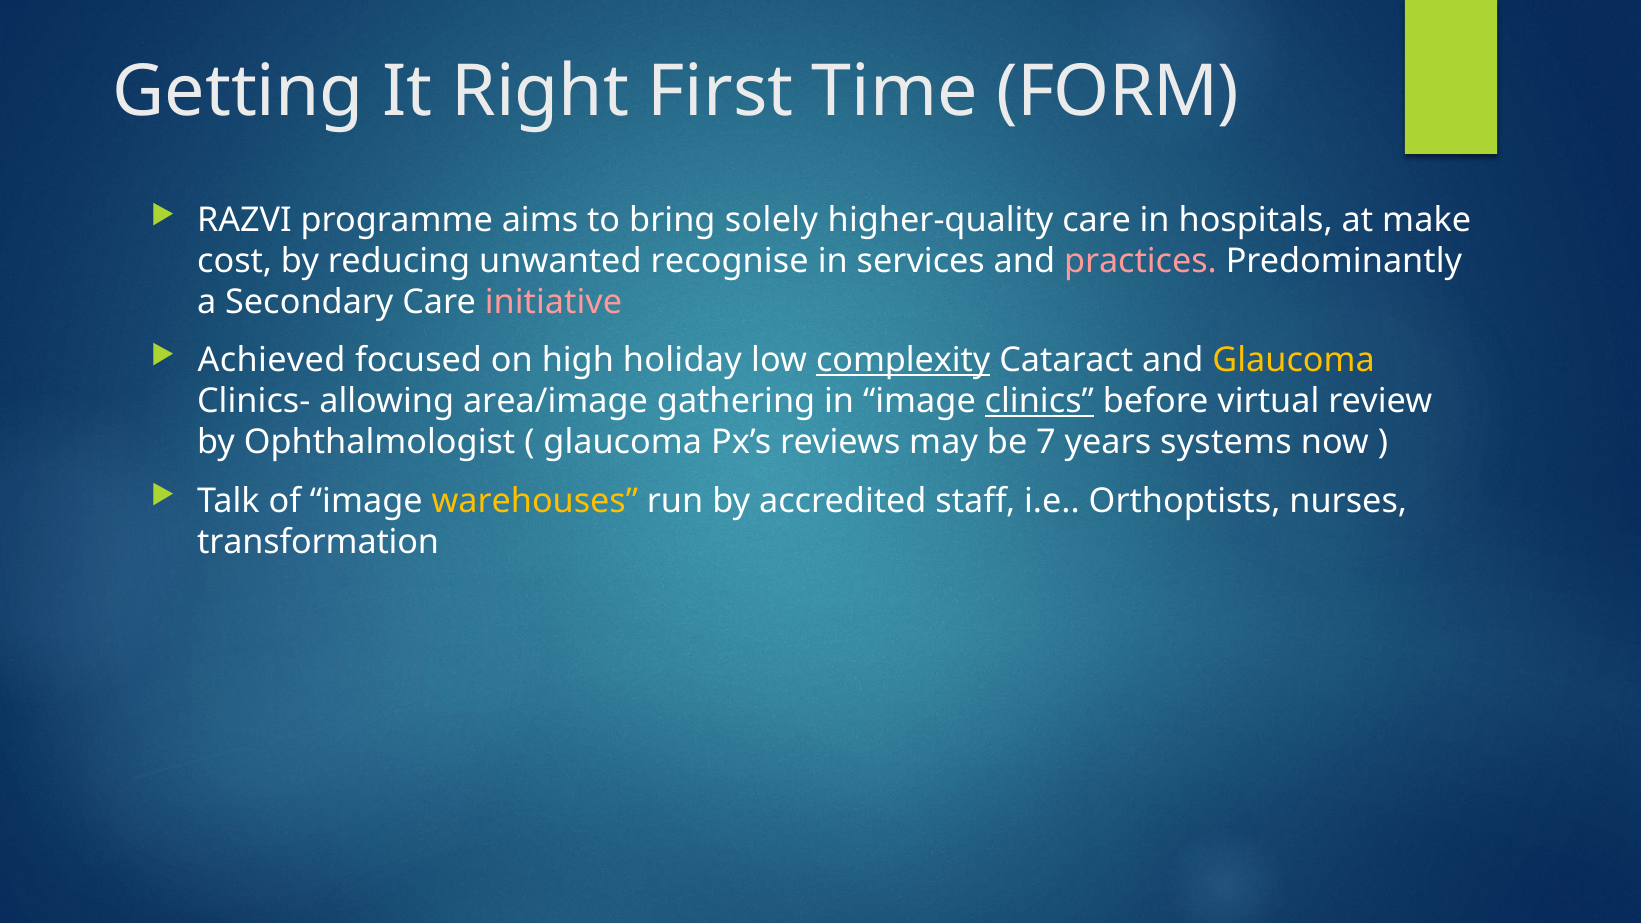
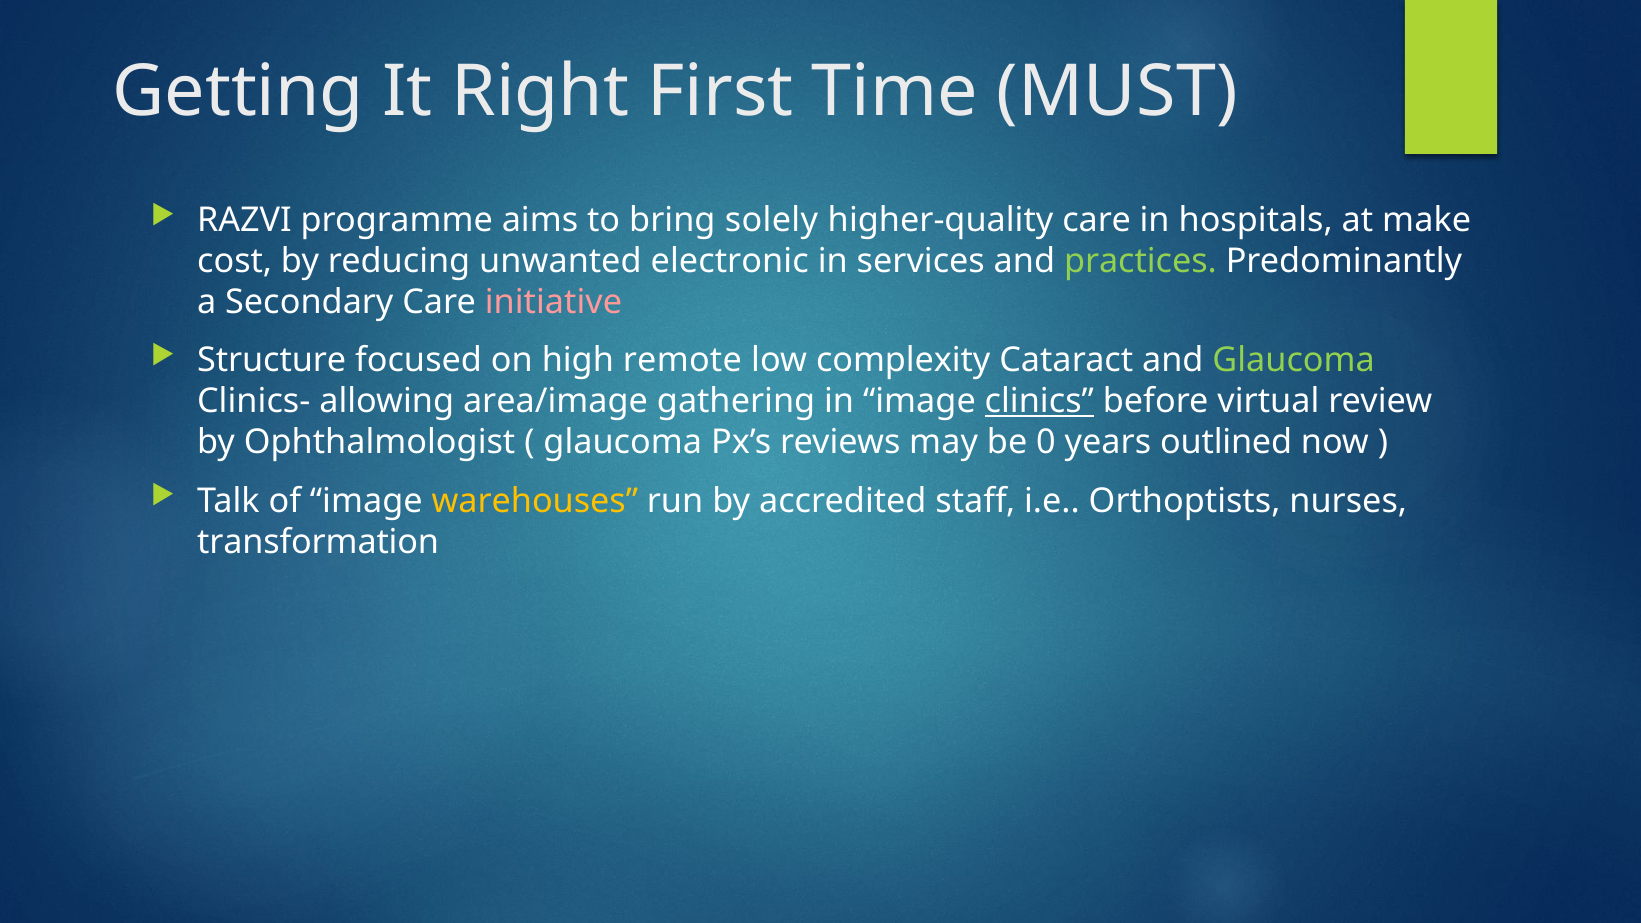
FORM: FORM -> MUST (1117, 92)
recognise: recognise -> electronic (730, 261)
practices colour: pink -> light green (1140, 261)
Achieved: Achieved -> Structure (272, 360)
holiday: holiday -> remote (682, 360)
complexity underline: present -> none (903, 360)
Glaucoma colour: yellow -> light green (1294, 360)
7: 7 -> 0 (1046, 443)
systems: systems -> outlined (1226, 443)
